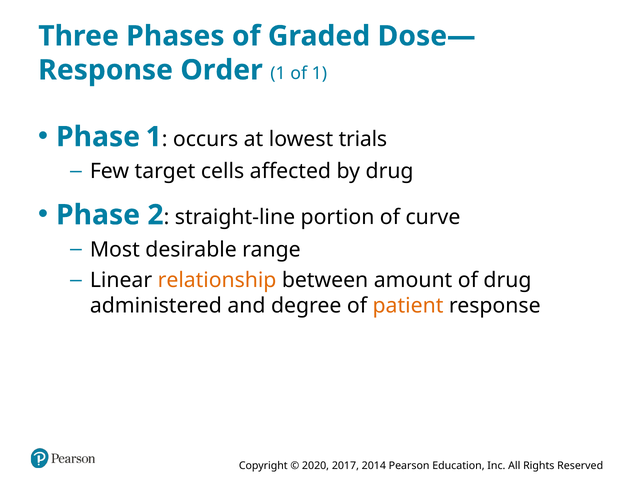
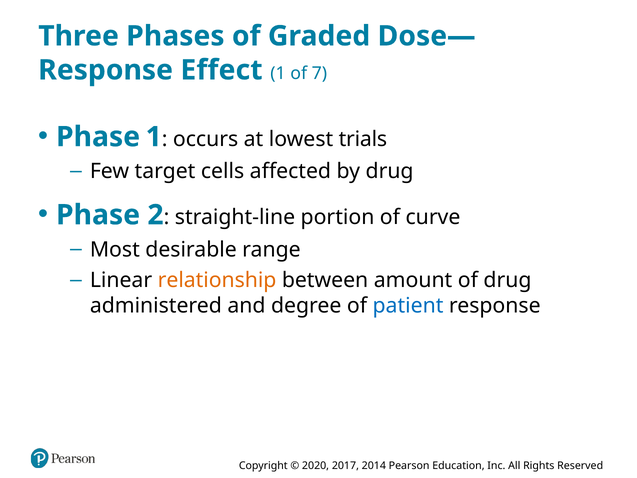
Order: Order -> Effect (221, 70)
of 1: 1 -> 7 (319, 74)
patient colour: orange -> blue (408, 306)
